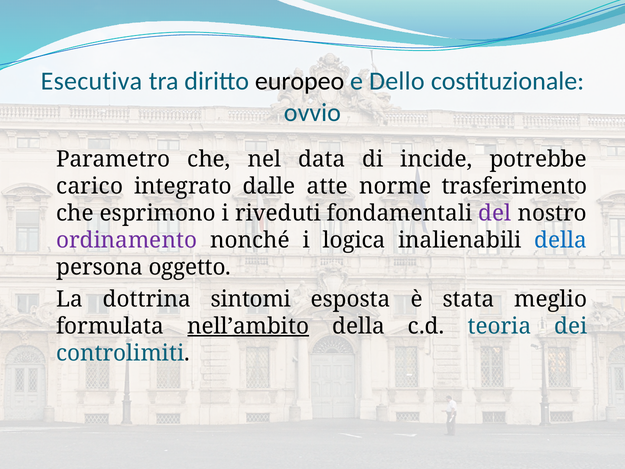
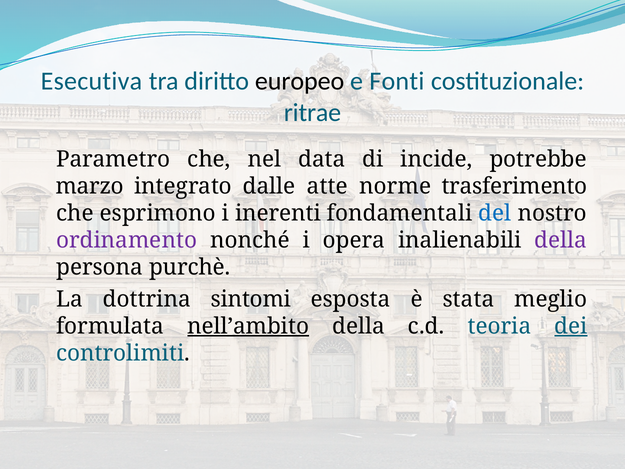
Dello: Dello -> Fonti (397, 81)
ovvio: ovvio -> ritrae (313, 112)
carico: carico -> marzo (90, 186)
riveduti: riveduti -> inerenti (278, 213)
del colour: purple -> blue (495, 213)
logica: logica -> opera (354, 240)
della colour: blue -> purple (561, 240)
oggetto: oggetto -> purchè (190, 267)
dei underline: none -> present (571, 326)
